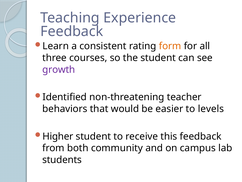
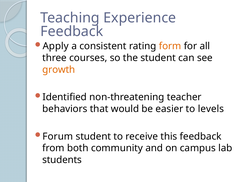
Learn: Learn -> Apply (56, 46)
growth colour: purple -> orange (59, 69)
Higher: Higher -> Forum (58, 136)
